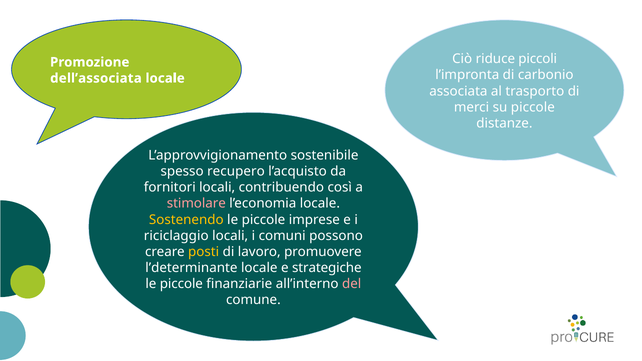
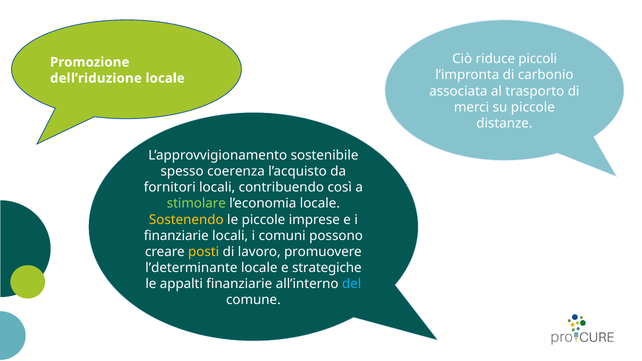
dell’associata: dell’associata -> dell’riduzione (96, 78)
recupero: recupero -> coerenza (236, 172)
stimolare colour: pink -> light green (196, 204)
riciclaggio: riciclaggio -> finanziarie (176, 236)
piccole: piccole -> appalti (181, 284)
del colour: pink -> light blue (352, 284)
